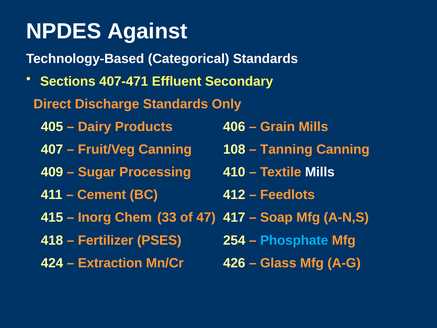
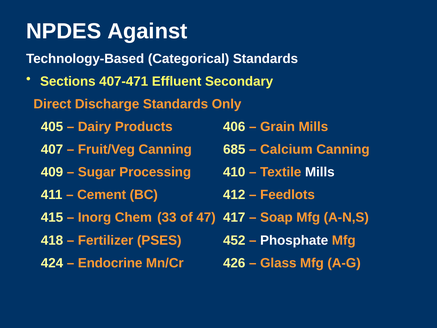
108: 108 -> 685 (234, 149)
Tanning: Tanning -> Calcium (286, 149)
254: 254 -> 452 (234, 240)
Phosphate colour: light blue -> white (294, 240)
Extraction: Extraction -> Endocrine (110, 263)
